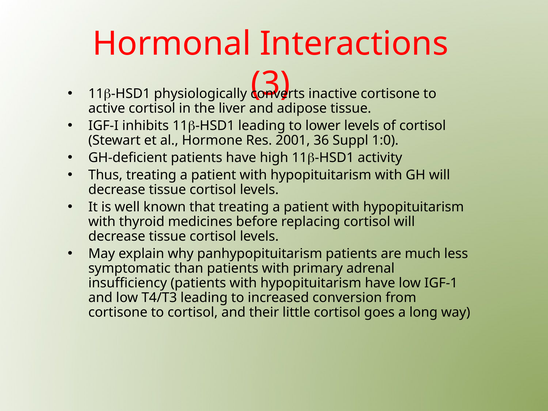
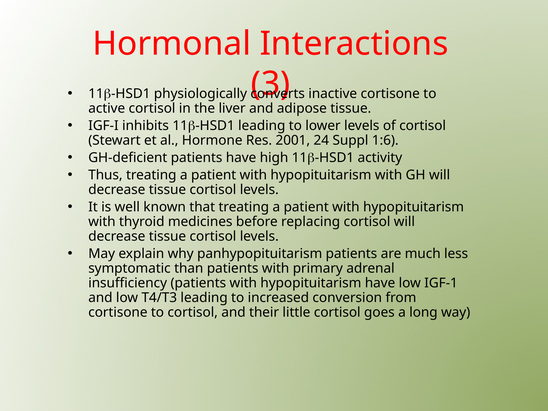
36: 36 -> 24 (321, 140)
1:0: 1:0 -> 1:6 (385, 140)
